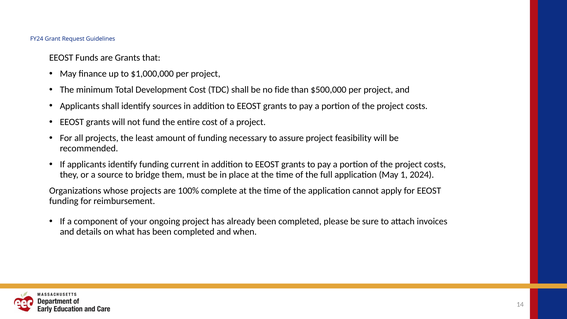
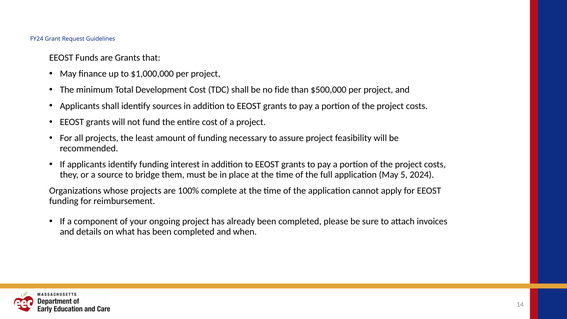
current: current -> interest (185, 164)
1: 1 -> 5 (404, 175)
